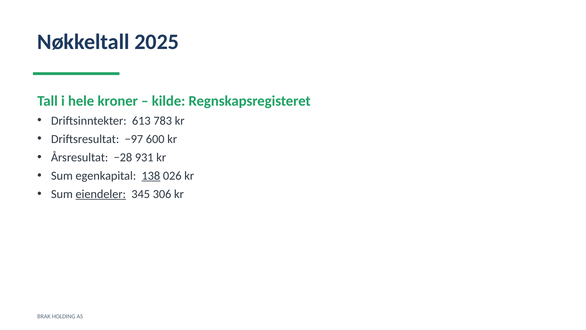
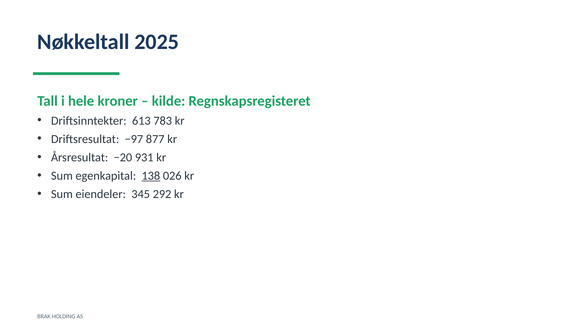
600: 600 -> 877 (155, 139)
−28: −28 -> −20 (123, 157)
eiendeler underline: present -> none (101, 194)
306: 306 -> 292 (162, 194)
